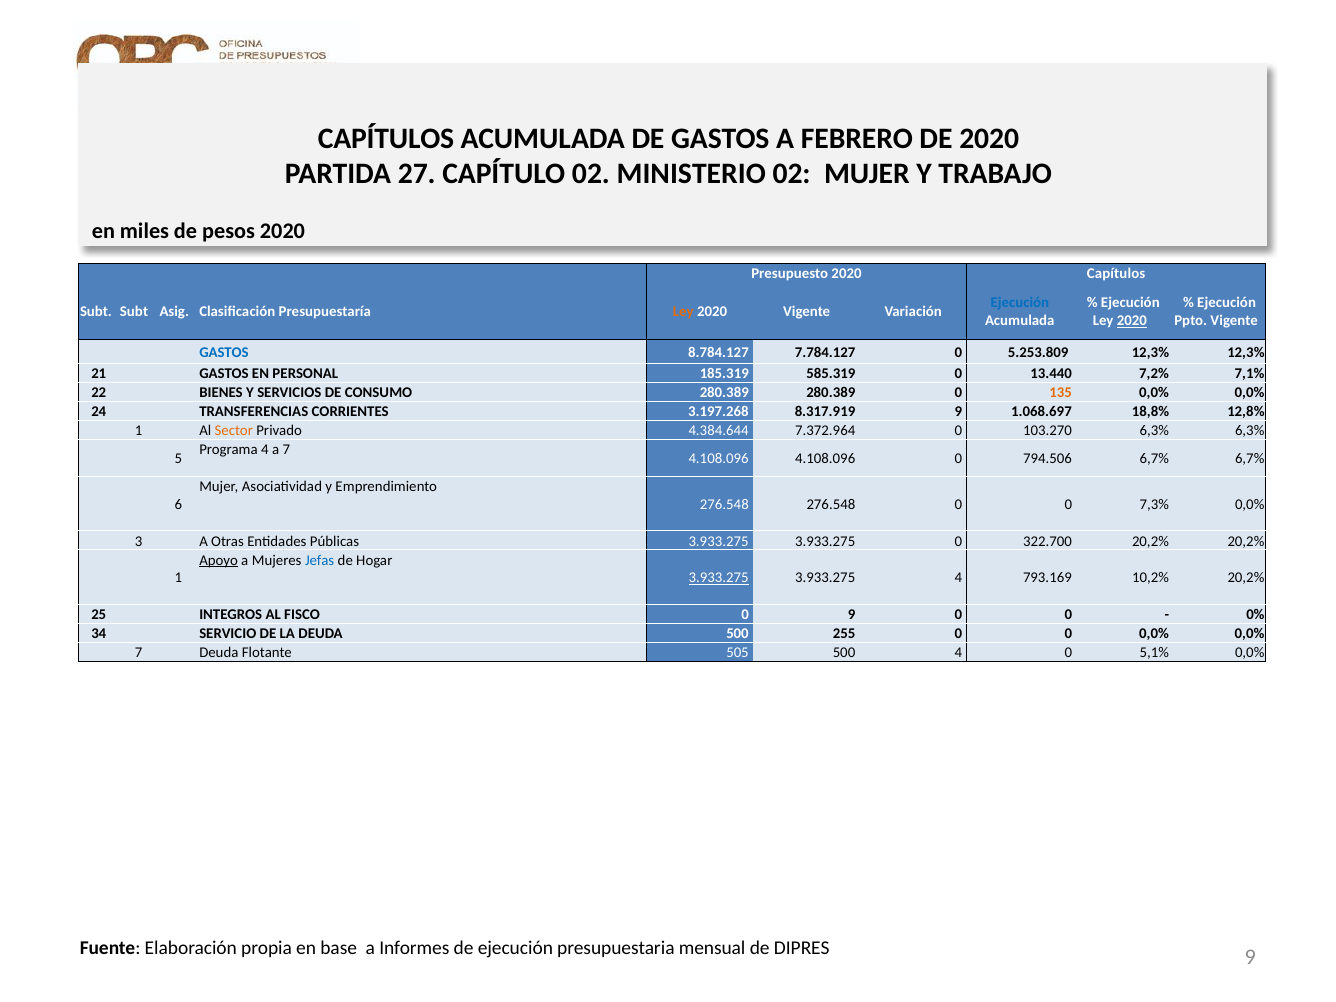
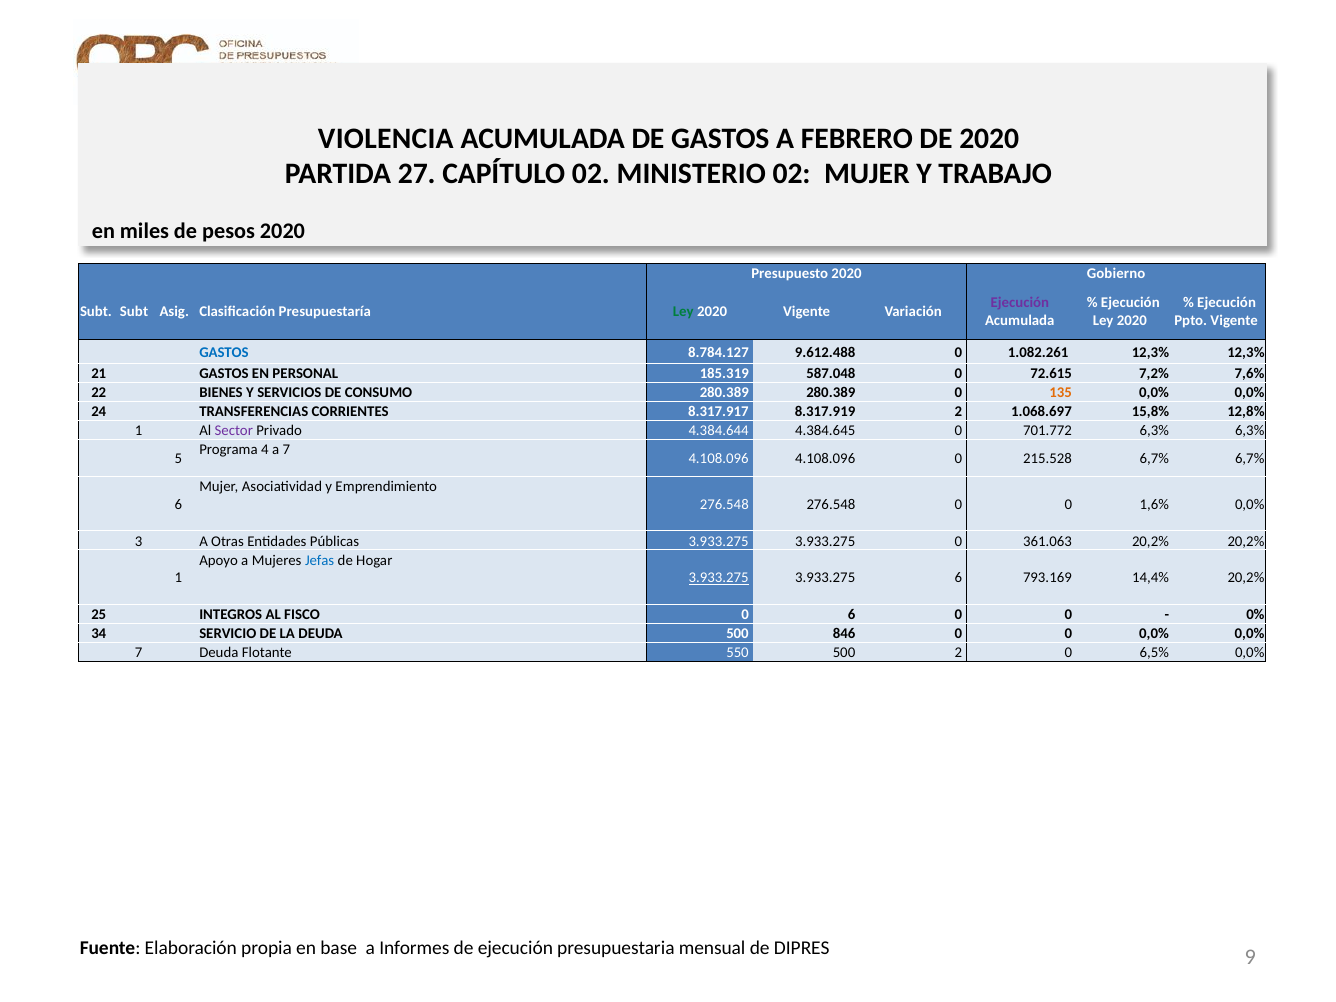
CAPÍTULOS: CAPÍTULOS -> VIOLENCIA (386, 139)
2020 Capítulos: Capítulos -> Gobierno (1116, 274)
Ejecución colour: blue -> purple (1020, 302)
Ley colour: orange -> green (683, 312)
2020 underline: present -> none (1132, 321)
7.784.127: 7.784.127 -> 9.612.488 (825, 352)
5.253.809: 5.253.809 -> 1.082.261 (1038, 352)
585.319: 585.319 -> 587.048 (831, 374)
13.440: 13.440 -> 72.615 (1051, 374)
7,1%: 7,1% -> 7,6% (1250, 374)
3.197.268: 3.197.268 -> 8.317.917 (718, 412)
8.317.919 9: 9 -> 2 (958, 412)
18,8%: 18,8% -> 15,8% (1150, 412)
Sector colour: orange -> purple (234, 431)
7.372.964: 7.372.964 -> 4.384.645 (825, 431)
103.270: 103.270 -> 701.772 (1047, 431)
794.506: 794.506 -> 215.528 (1047, 459)
7,3%: 7,3% -> 1,6% (1154, 504)
322.700: 322.700 -> 361.063 (1047, 541)
Apoyo underline: present -> none (219, 560)
3.933.275 4: 4 -> 6 (958, 578)
10,2%: 10,2% -> 14,4% (1150, 578)
0 9: 9 -> 6 (852, 615)
255: 255 -> 846 (844, 634)
505: 505 -> 550 (738, 653)
500 4: 4 -> 2 (958, 653)
5,1%: 5,1% -> 6,5% (1154, 653)
